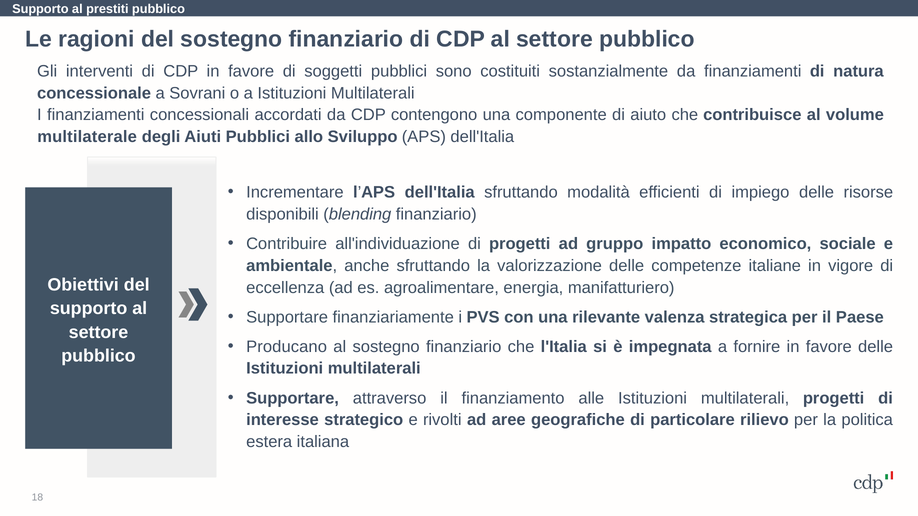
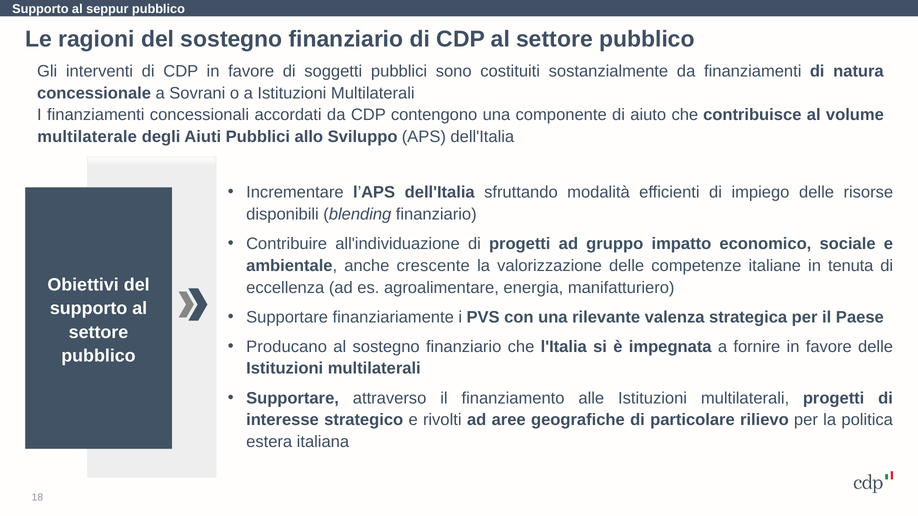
prestiti: prestiti -> seppur (107, 9)
anche sfruttando: sfruttando -> crescente (433, 266)
vigore: vigore -> tenuta (851, 266)
